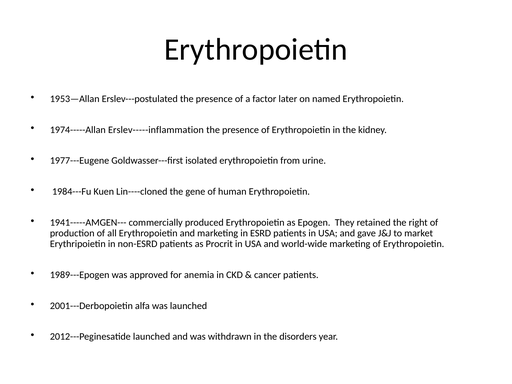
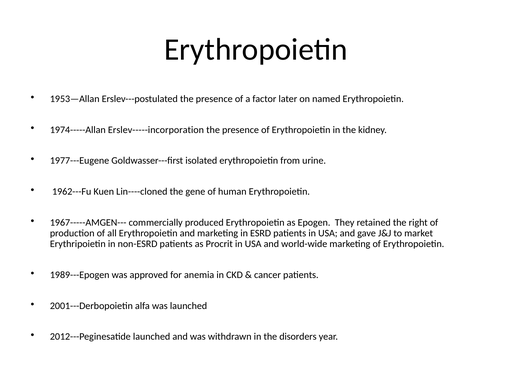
Erslev-----inflammation: Erslev-----inflammation -> Erslev-----incorporation (156, 130)
1984---Fu: 1984---Fu -> 1962---Fu (72, 192)
1941-----AMGEN---: 1941-----AMGEN--- -> 1967-----AMGEN--- (88, 222)
